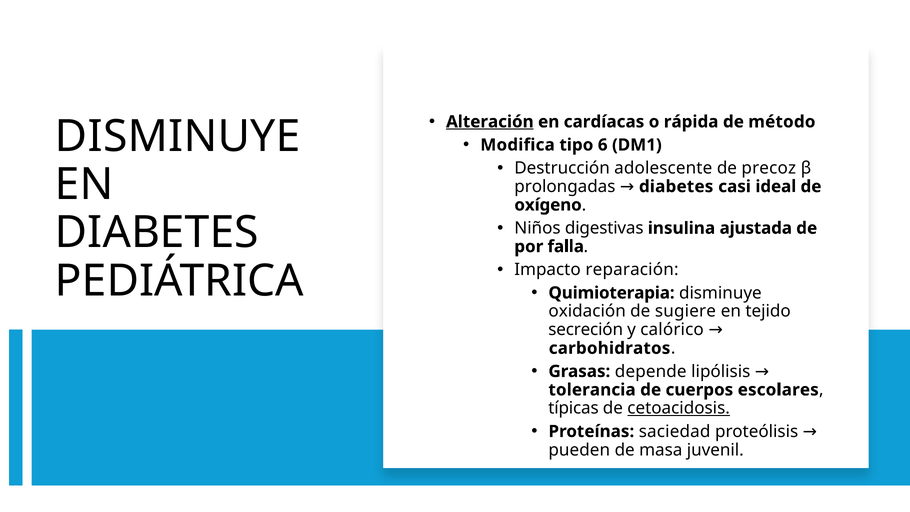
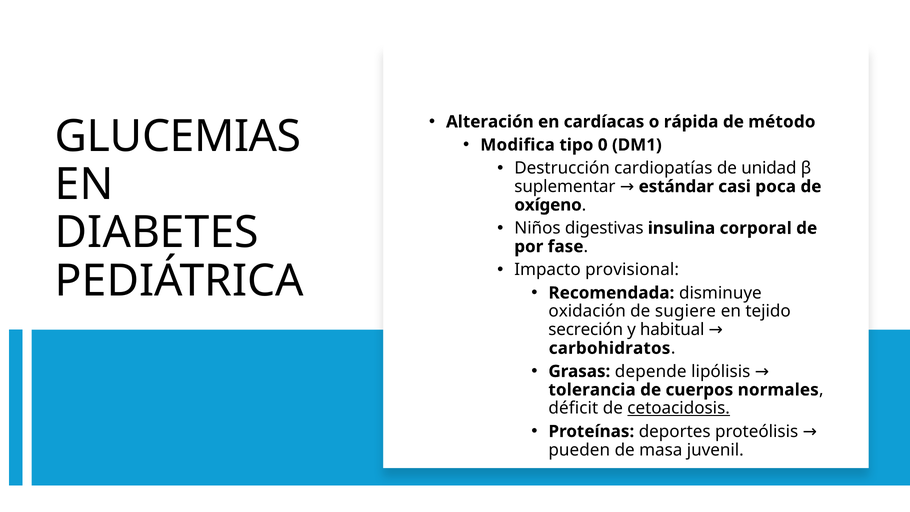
Alteración underline: present -> none (490, 122)
DISMINUYE: DISMINUYE -> GLUCEMIAS (178, 136)
6: 6 -> 0 (603, 145)
adolescente: adolescente -> cardiopatías (663, 168)
precoz: precoz -> unidad (769, 168)
prolongadas: prolongadas -> suplementar (565, 186)
diabetes: diabetes -> estándar (676, 186)
ideal: ideal -> poca (776, 186)
ajustada: ajustada -> corporal (756, 228)
falla: falla -> fase (566, 247)
reparación: reparación -> provisional (632, 270)
Quimioterapia: Quimioterapia -> Recomendada (611, 293)
calórico: calórico -> habitual (672, 330)
escolares: escolares -> normales (778, 390)
típicas: típicas -> déficit (573, 408)
saciedad: saciedad -> deportes (675, 431)
